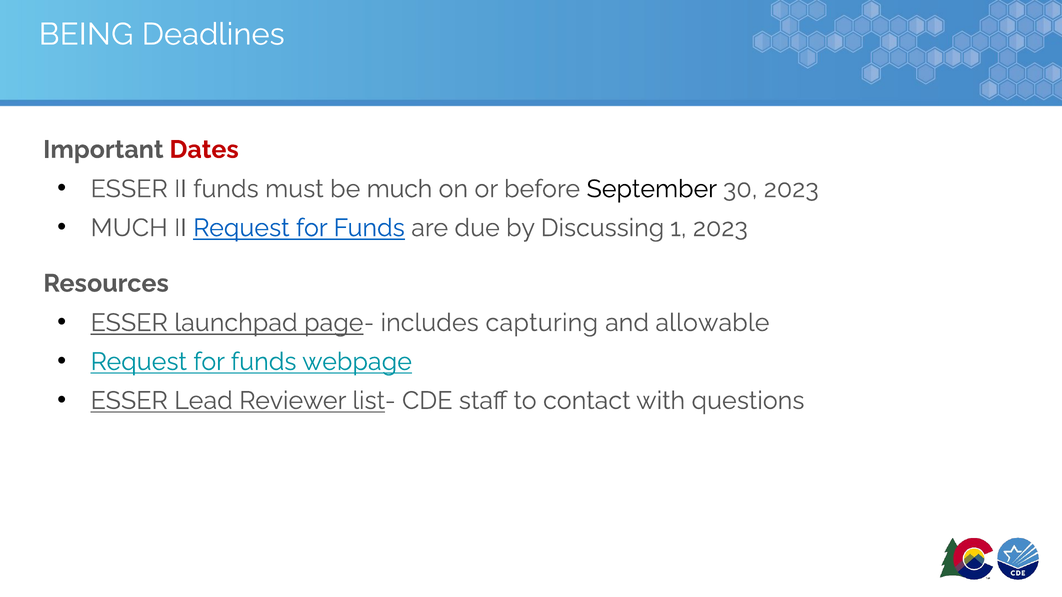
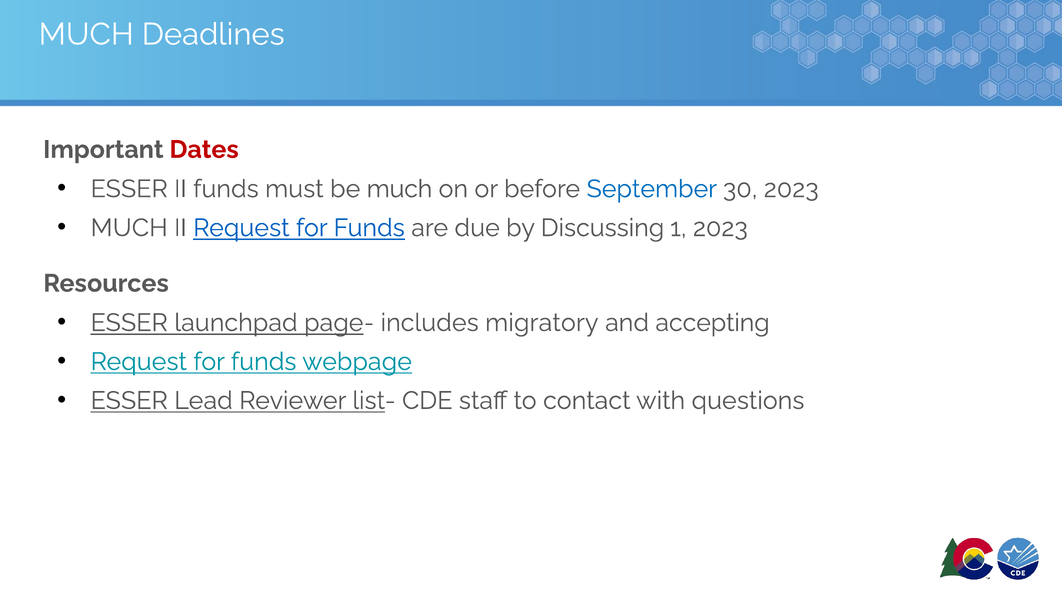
BEING: BEING -> MUCH (86, 34)
September colour: black -> blue (652, 189)
capturing: capturing -> migratory (542, 323)
allowable: allowable -> accepting (713, 323)
